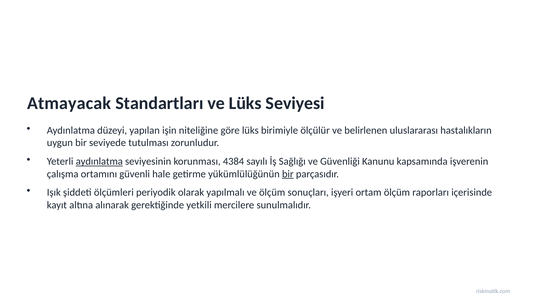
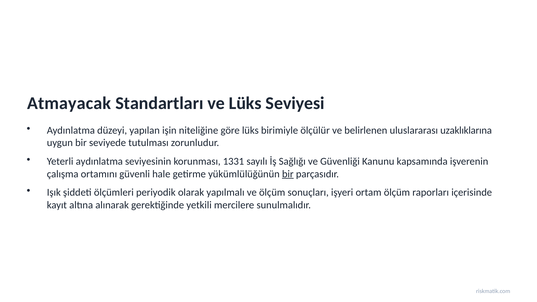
hastalıkların: hastalıkların -> uzaklıklarına (466, 130)
aydınlatma underline: present -> none (99, 161)
4384: 4384 -> 1331 (234, 161)
